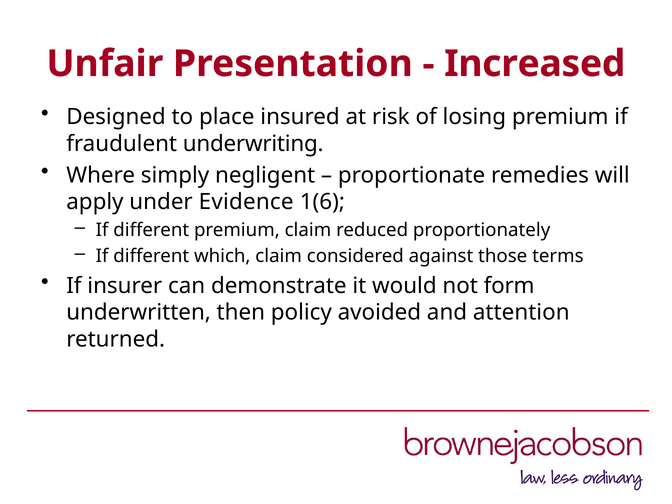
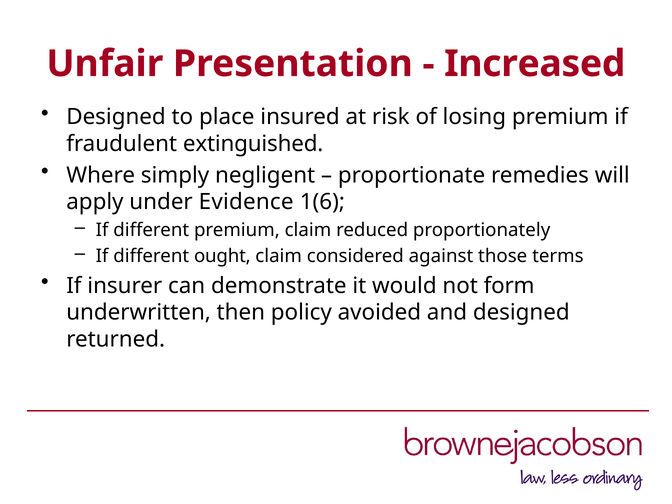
underwriting: underwriting -> extinguished (253, 144)
which: which -> ought (222, 256)
and attention: attention -> designed (521, 313)
